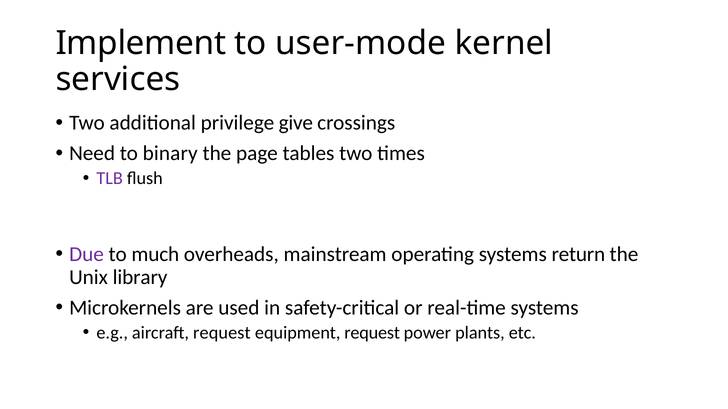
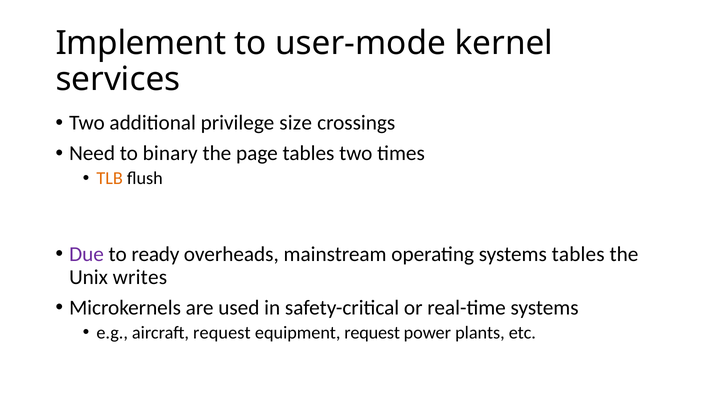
give: give -> size (296, 123)
TLB colour: purple -> orange (110, 179)
much: much -> ready (155, 254)
systems return: return -> tables (578, 254)
library: library -> writes (140, 277)
